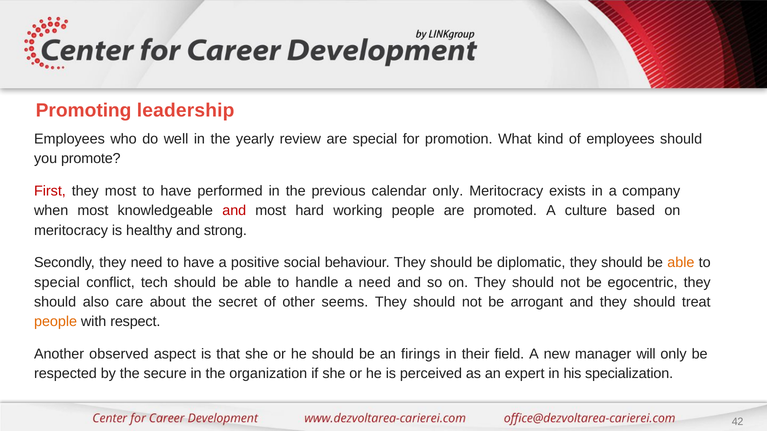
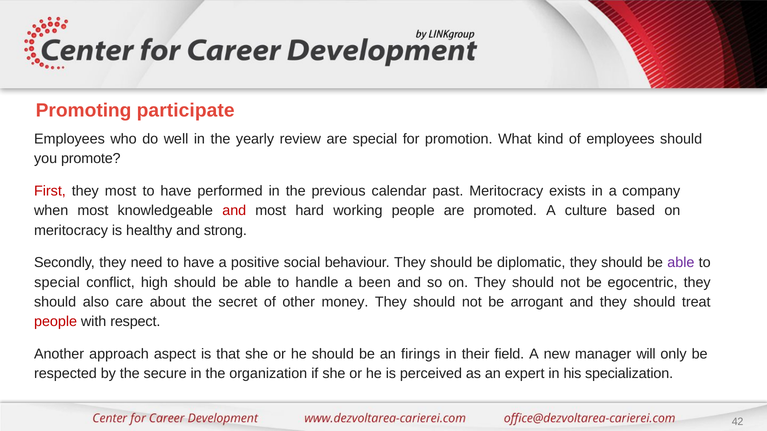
leadership: leadership -> participate (186, 111)
calendar only: only -> past (448, 191)
able colour: orange -> purple (681, 263)
tech: tech -> high (154, 283)
a need: need -> been (375, 283)
seems: seems -> money (345, 302)
people colour: orange -> red (56, 322)
observed: observed -> approach (119, 354)
